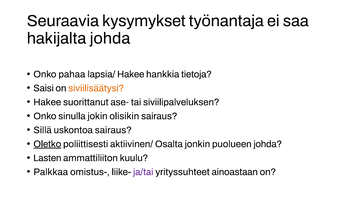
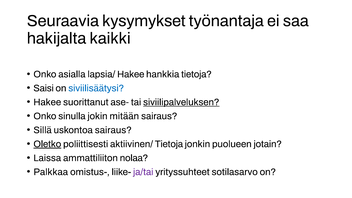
hakijalta johda: johda -> kaikki (110, 38)
pahaa: pahaa -> asialla (72, 74)
siviilisäätysi colour: orange -> blue (96, 88)
siviilipalveluksen underline: none -> present (181, 102)
olisikin: olisikin -> mitään (124, 116)
aktiivinen/ Osalta: Osalta -> Tietoja (169, 144)
puolueen johda: johda -> jotain (268, 144)
Lasten: Lasten -> Laissa (47, 158)
kuulu: kuulu -> nolaa (134, 158)
ainoastaan: ainoastaan -> sotilasarvo (235, 172)
